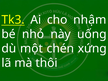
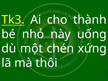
nhậm: nhậm -> thành (90, 20)
